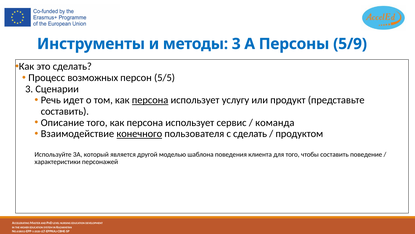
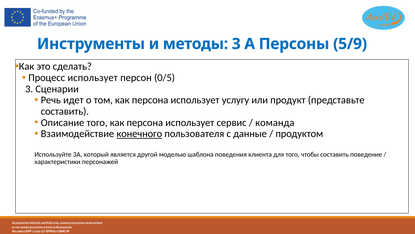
Процесс возможных: возможных -> использует (93, 77)
5/5: 5/5 -> 0/5 (165, 77)
персона underline: present -> none (150, 100)
с сделать: сделать -> данные (250, 133)
